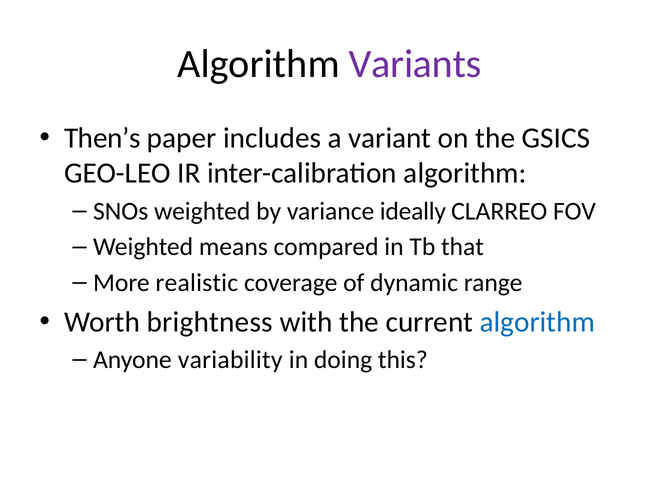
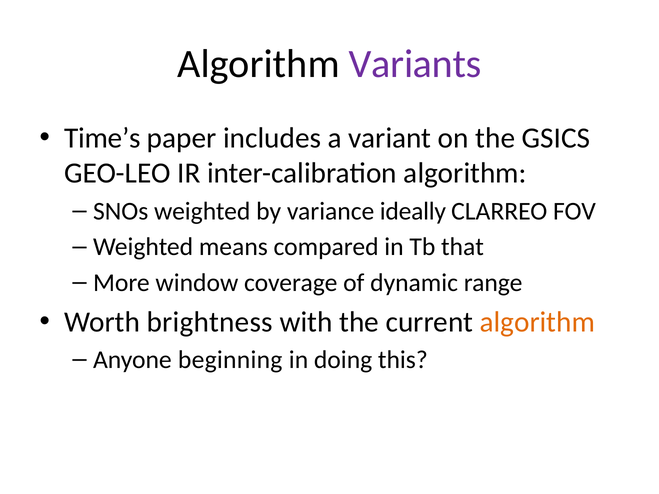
Then’s: Then’s -> Time’s (102, 138)
realistic: realistic -> window (197, 283)
algorithm colour: blue -> orange (537, 322)
variability: variability -> beginning (230, 360)
